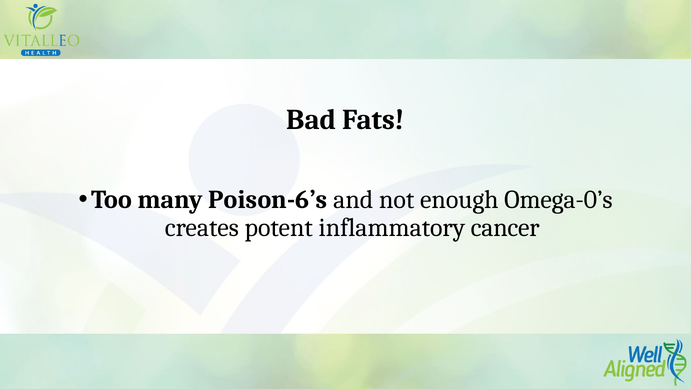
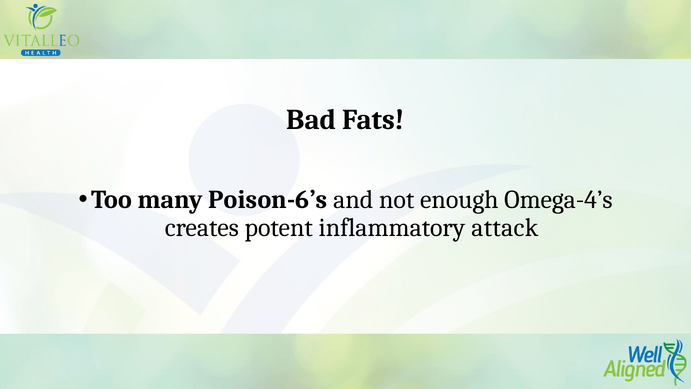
Omega-0’s: Omega-0’s -> Omega-4’s (558, 200)
cancer: cancer -> attack (505, 228)
